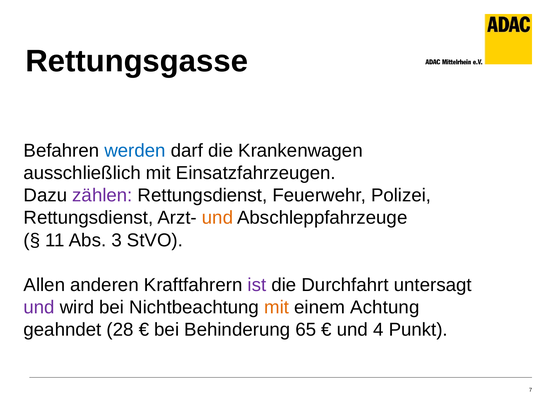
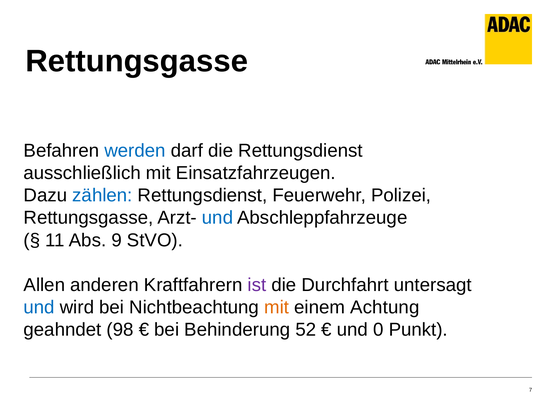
die Krankenwagen: Krankenwagen -> Rettungsdienst (300, 151)
zählen colour: purple -> blue (102, 195)
Rettungsdienst: Rettungsdienst -> Rettungsgasse (88, 218)
und colour: orange -> blue (218, 218)
3: 3 -> 9 (117, 240)
und colour: purple -> blue (39, 307)
28: 28 -> 98 (120, 330)
65: 65 -> 52 (306, 330)
4: 4 -> 0 (378, 330)
